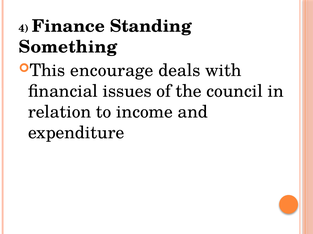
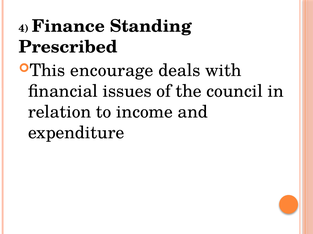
Something: Something -> Prescribed (68, 47)
